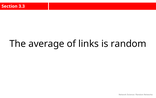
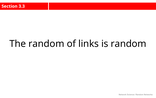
The average: average -> random (46, 44)
